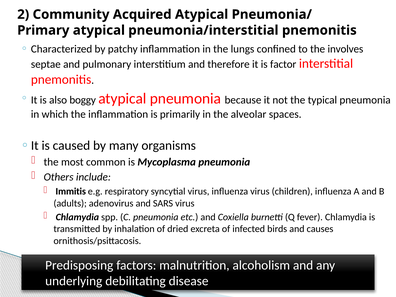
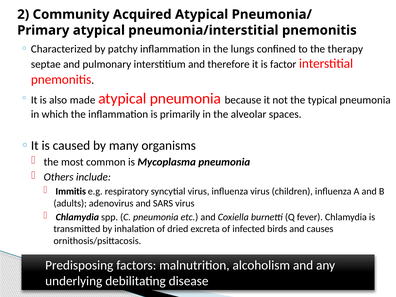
involves: involves -> therapy (345, 49)
boggy: boggy -> made (83, 100)
